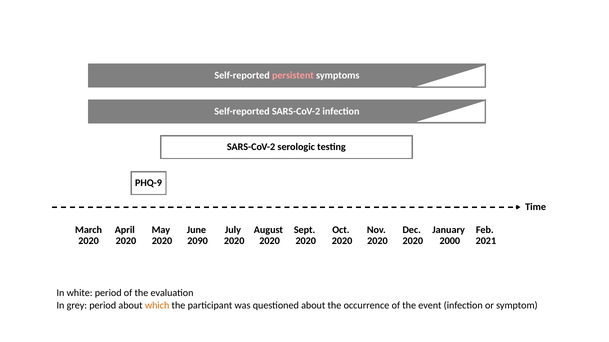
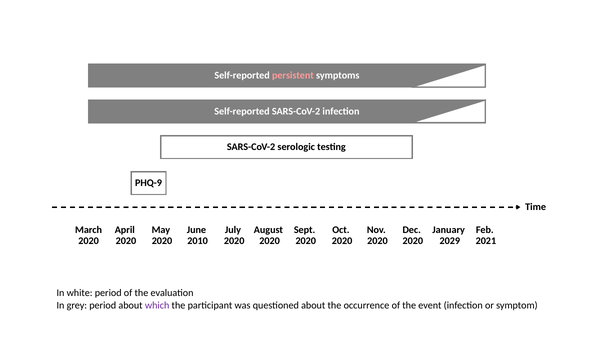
2090: 2090 -> 2010 (198, 241)
2000: 2000 -> 2029 (450, 241)
which colour: orange -> purple (157, 306)
